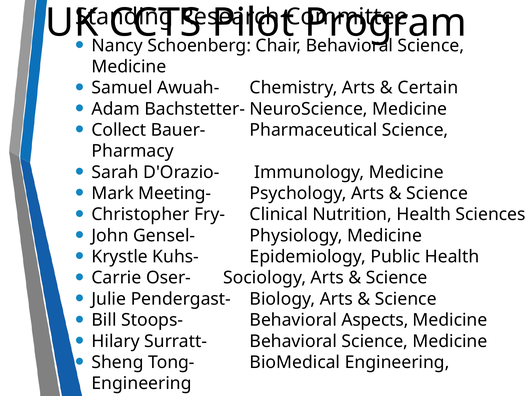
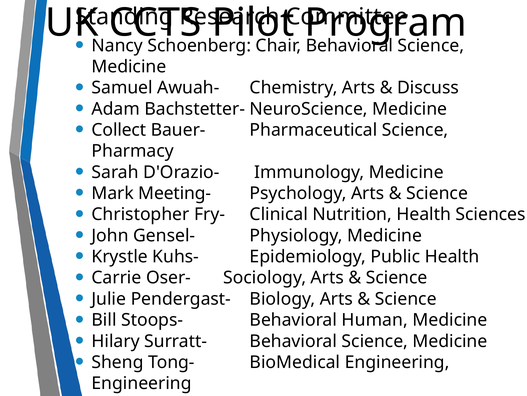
Certain: Certain -> Discuss (428, 88)
Aspects: Aspects -> Human (375, 319)
